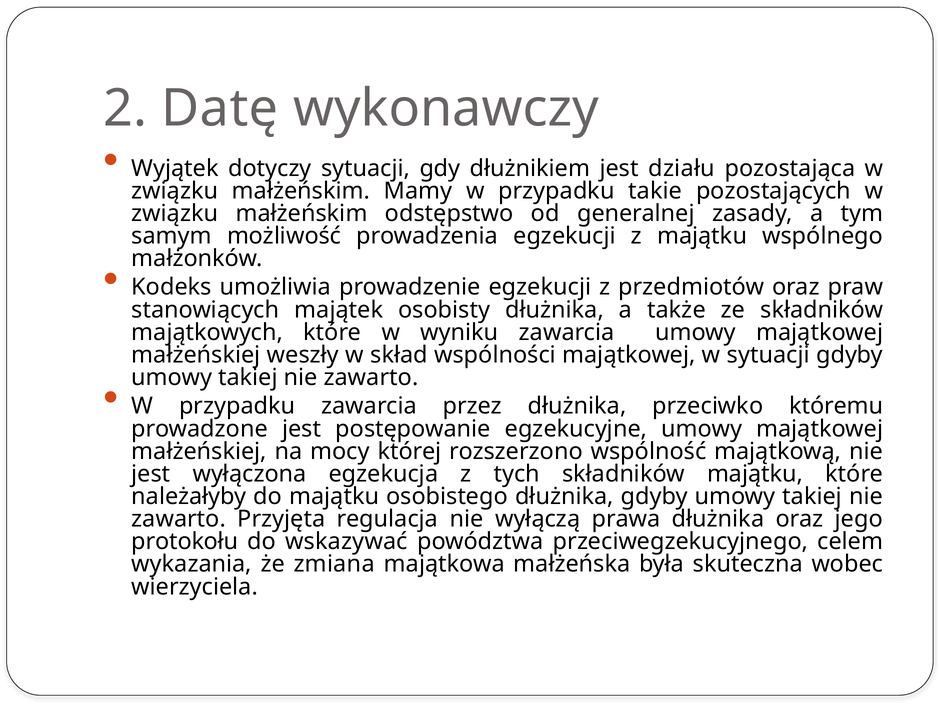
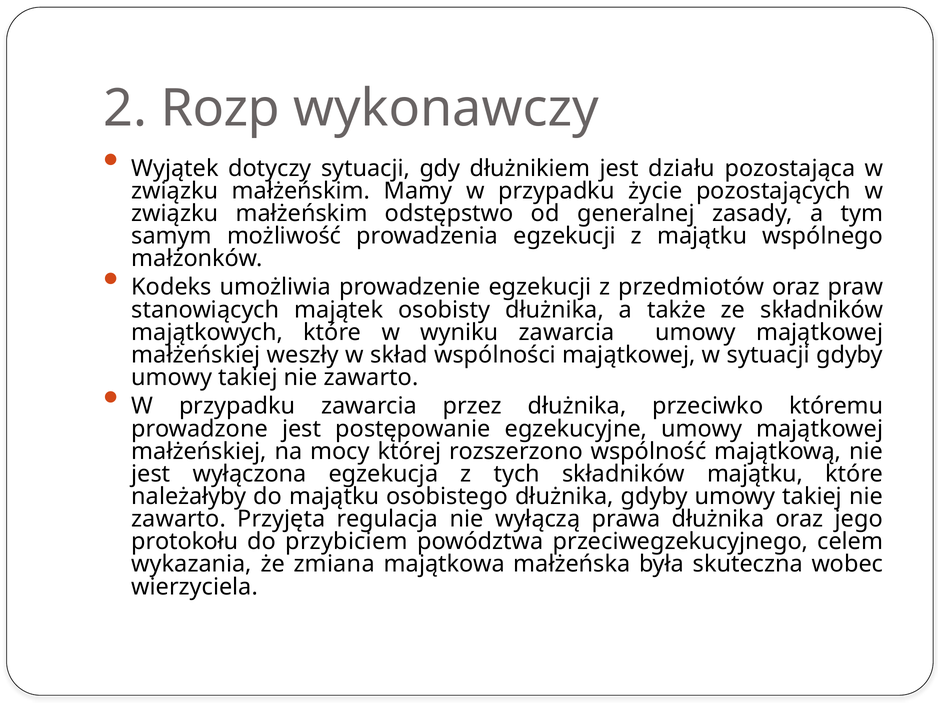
Datę: Datę -> Rozp (220, 109)
takie: takie -> życie (655, 191)
wskazywać: wskazywać -> przybiciem (346, 542)
